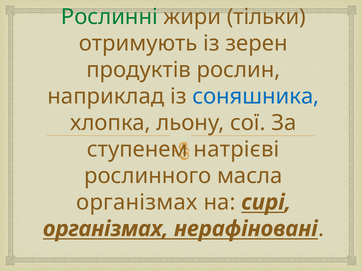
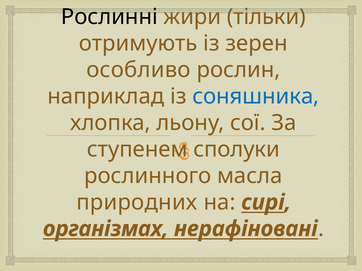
Рослинні colour: green -> black (109, 17)
продуктів: продуктів -> особливо (138, 70)
натрієві: натрієві -> сполуки (237, 150)
організмах: організмах -> природних (137, 203)
